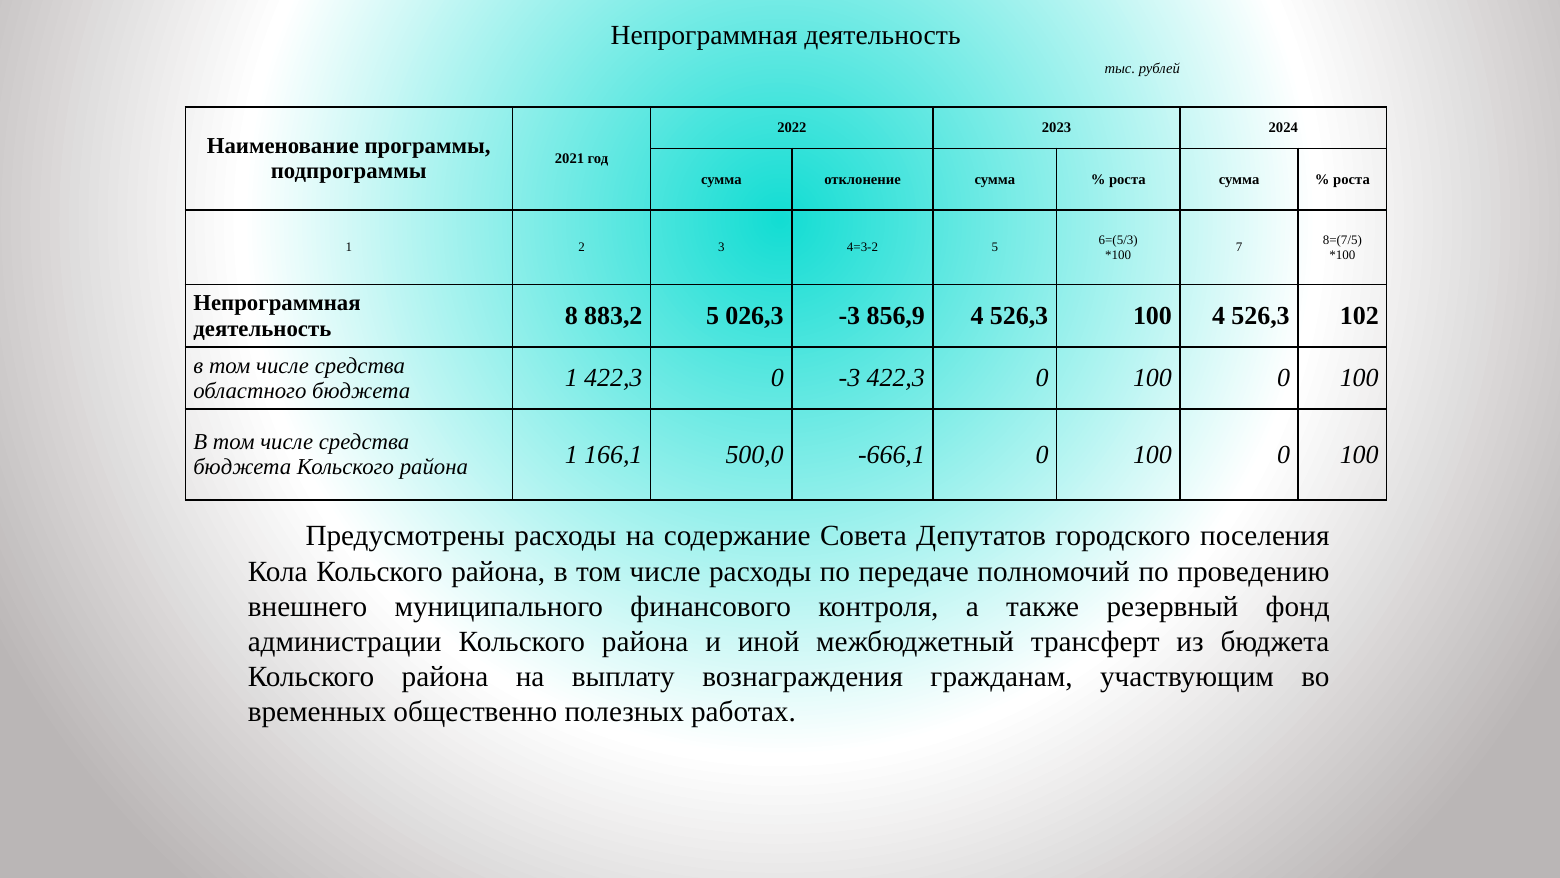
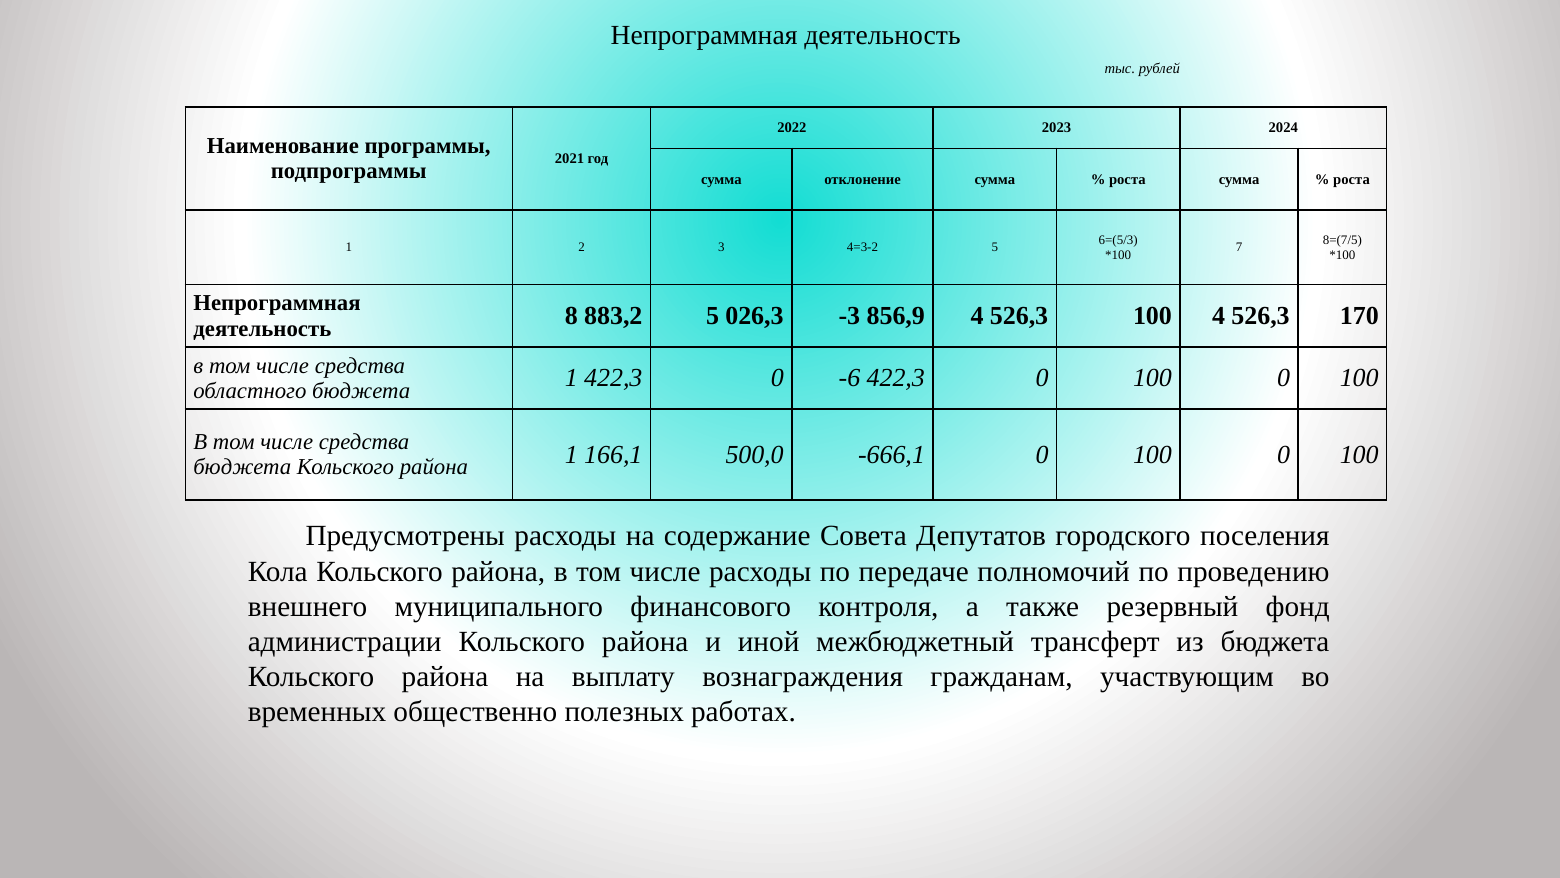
102: 102 -> 170 (1359, 316)
0 -3: -3 -> -6 (849, 378)
